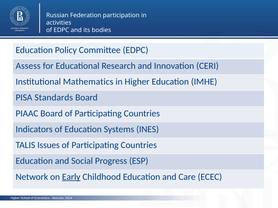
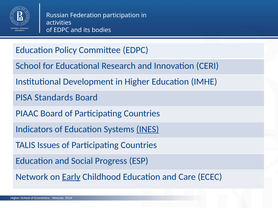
Assess: Assess -> School (28, 66)
Mathematics: Mathematics -> Development (88, 82)
INES underline: none -> present (148, 130)
